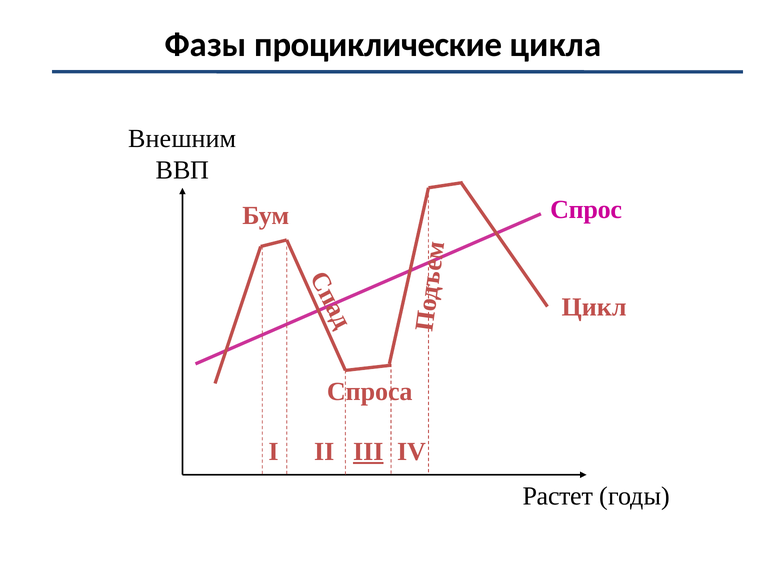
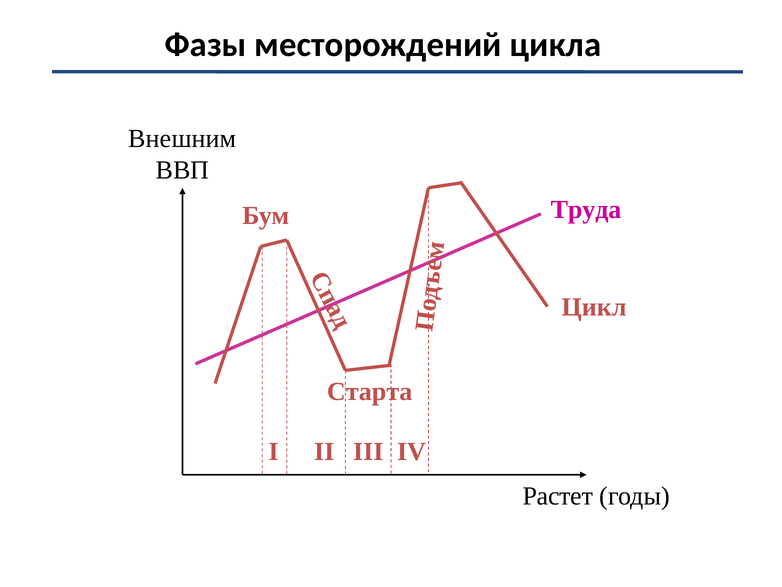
проциклические: проциклические -> месторождений (378, 45)
Спрос: Спрос -> Труда (586, 209)
Спроса: Спроса -> Старта (370, 391)
III underline: present -> none (368, 451)
